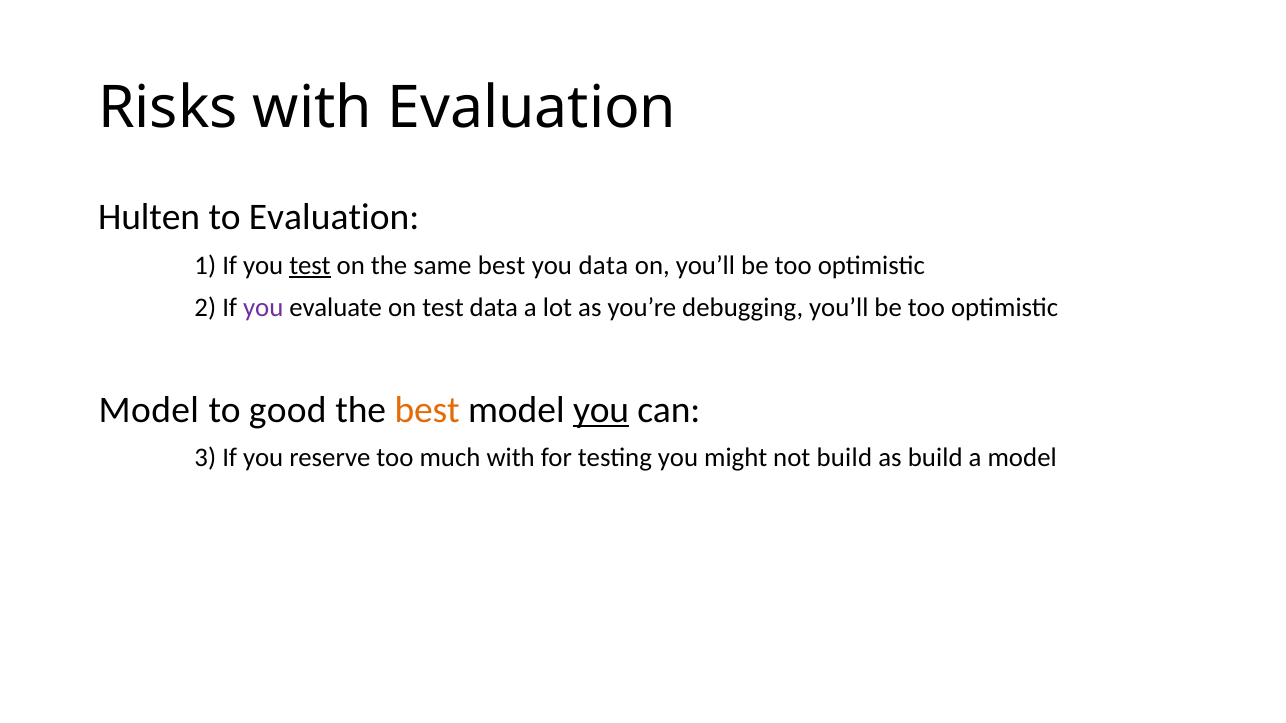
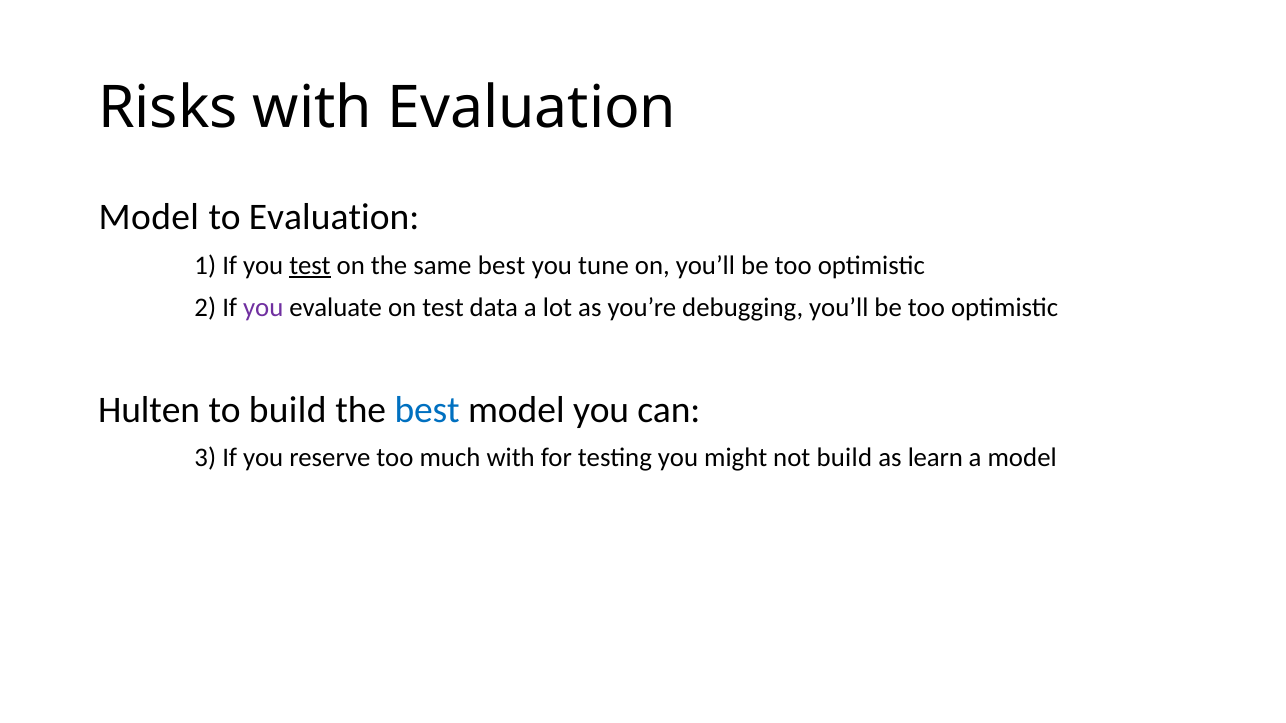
Hulten: Hulten -> Model (149, 217)
you data: data -> tune (603, 266)
Model: Model -> Hulten (149, 410)
to good: good -> build (288, 410)
best colour: orange -> blue (427, 410)
you underline: present -> none (601, 410)
as build: build -> learn (935, 458)
